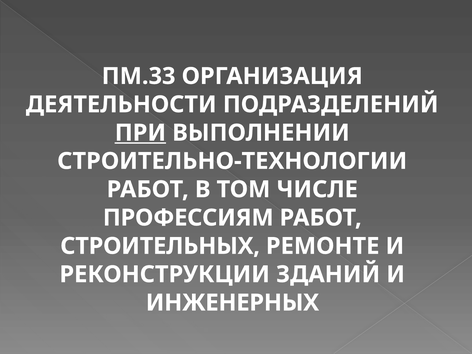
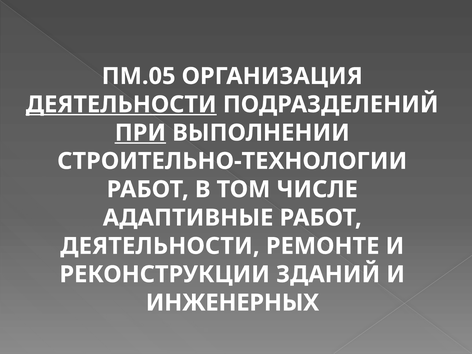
ПМ.33: ПМ.33 -> ПМ.05 (139, 76)
ДЕЯТЕЛЬНОСТИ underline: none -> present (121, 104)
ПРОФЕССИЯМ: ПРОФЕССИЯМ -> АДАПТИВНЫЕ (188, 218)
СТРОИТЕЛЬНЫХ: СТРОИТЕЛЬНЫХ -> ДЕЯТЕЛЬНОСТИ (160, 246)
